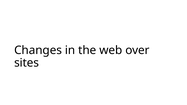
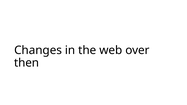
sites: sites -> then (27, 63)
